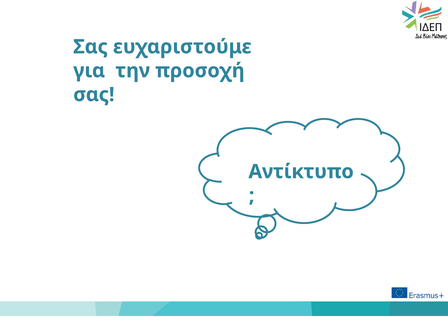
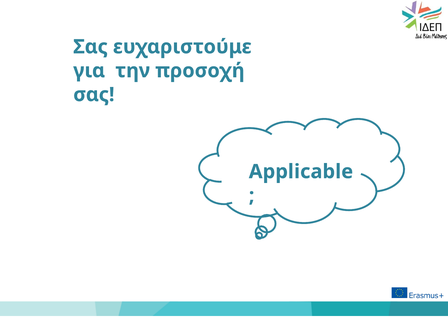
Αντίκτυπο: Αντίκτυπο -> Applicable (301, 172)
